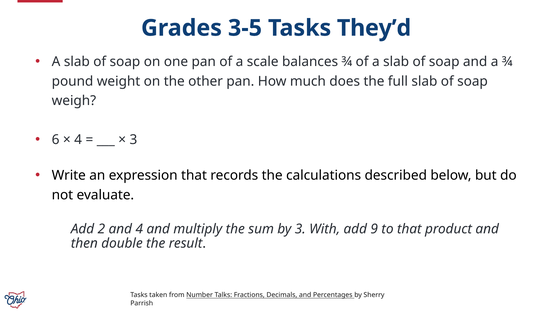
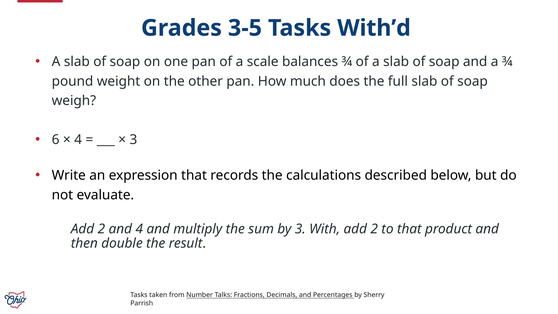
They’d: They’d -> With’d (374, 28)
9: 9 -> 2 (374, 229)
